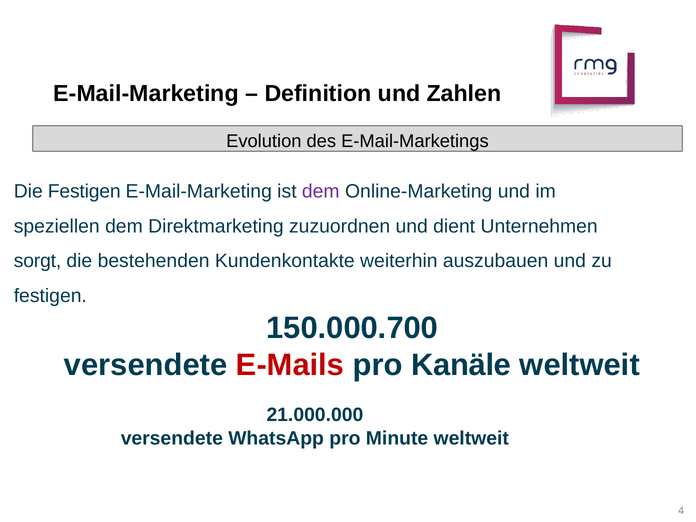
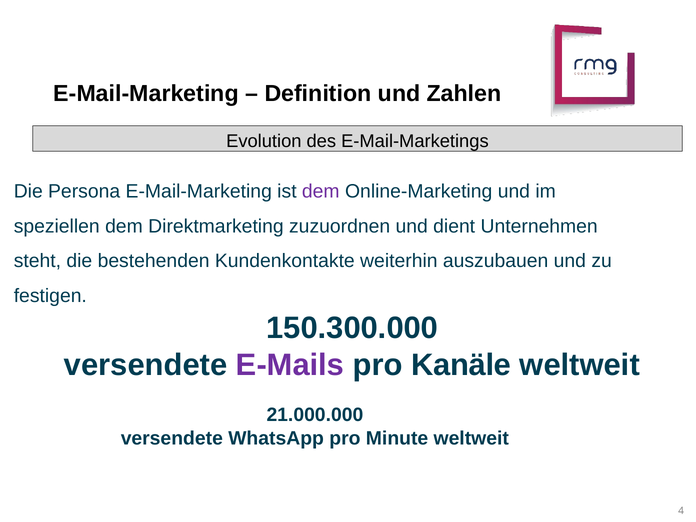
Die Festigen: Festigen -> Persona (84, 191)
sorgt: sorgt -> steht (37, 261)
150.000.700: 150.000.700 -> 150.300.000 (352, 328)
E-Mails colour: red -> purple (290, 365)
